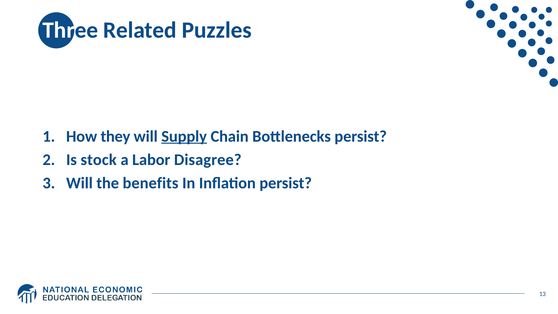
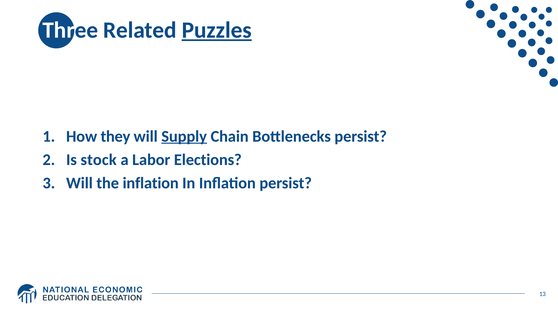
Puzzles underline: none -> present (217, 30)
Disagree: Disagree -> Elections (208, 160)
the benefits: benefits -> inflation (151, 183)
